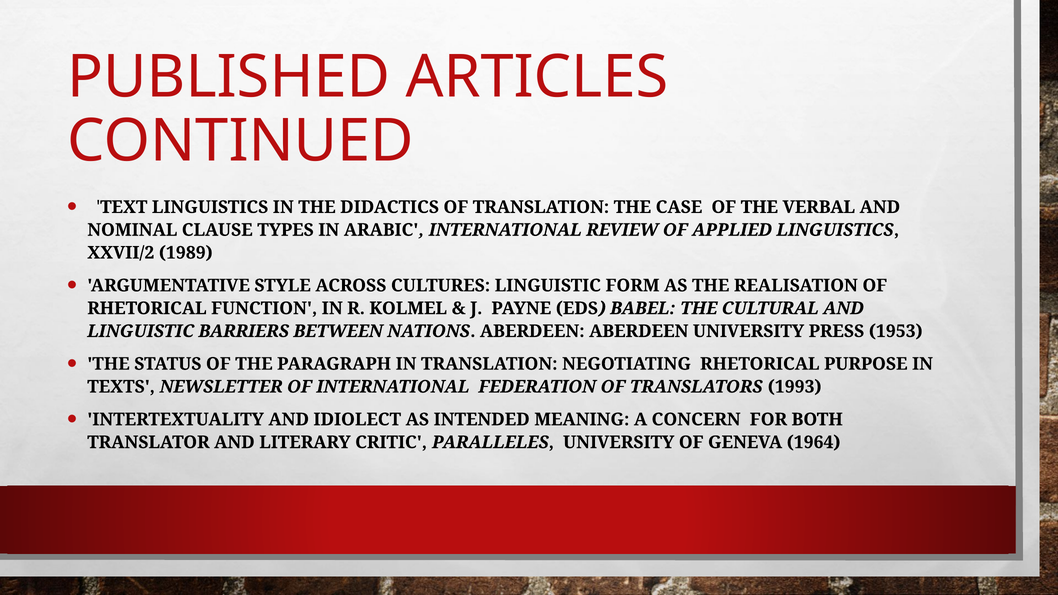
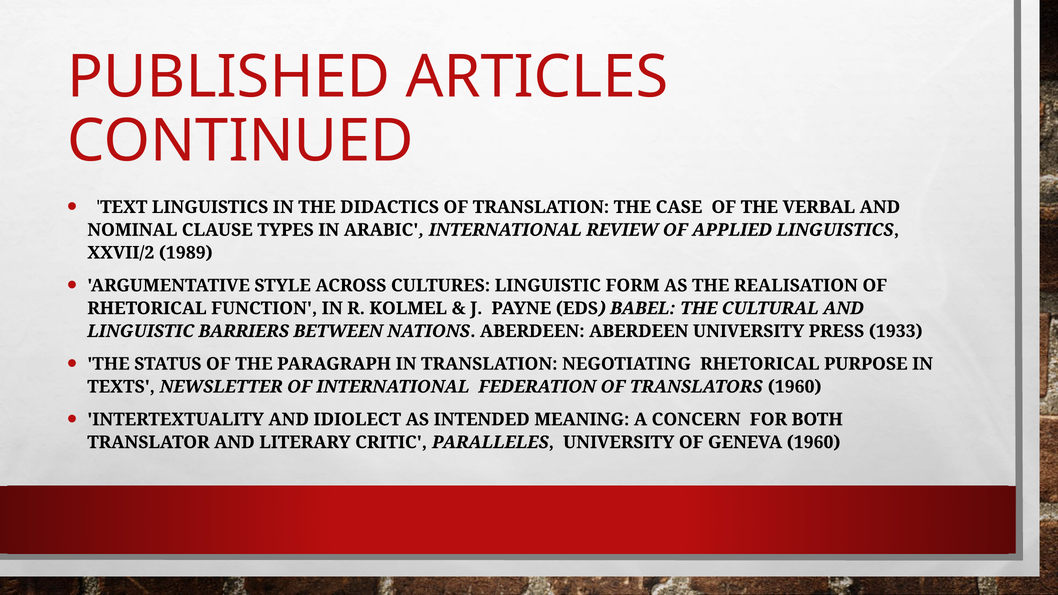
1953: 1953 -> 1933 (896, 331)
TRANSLATORS 1993: 1993 -> 1960 (795, 387)
GENEVA 1964: 1964 -> 1960 (814, 442)
